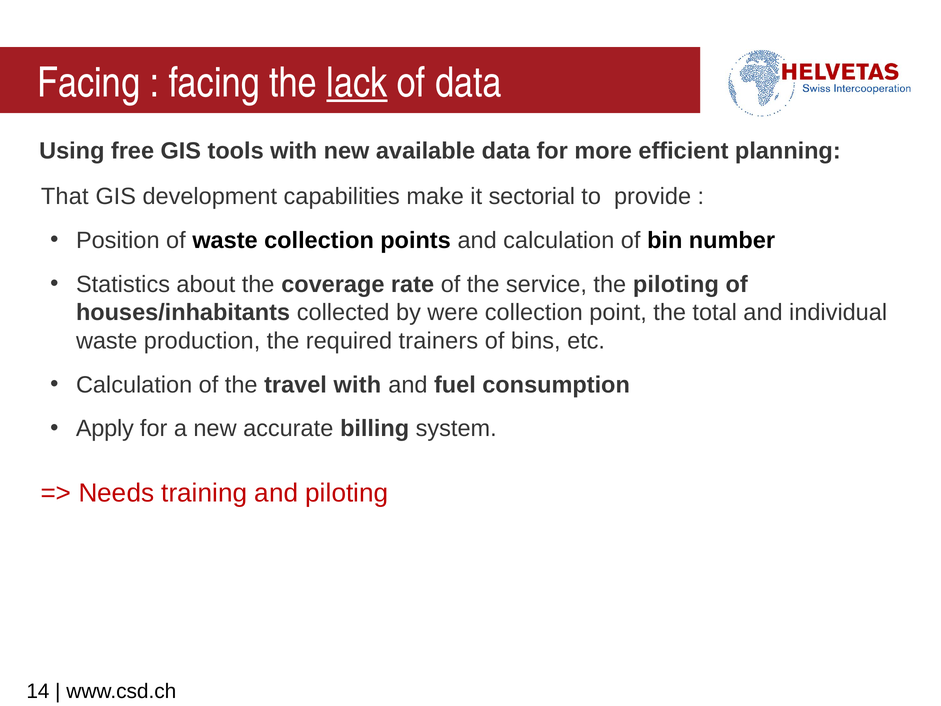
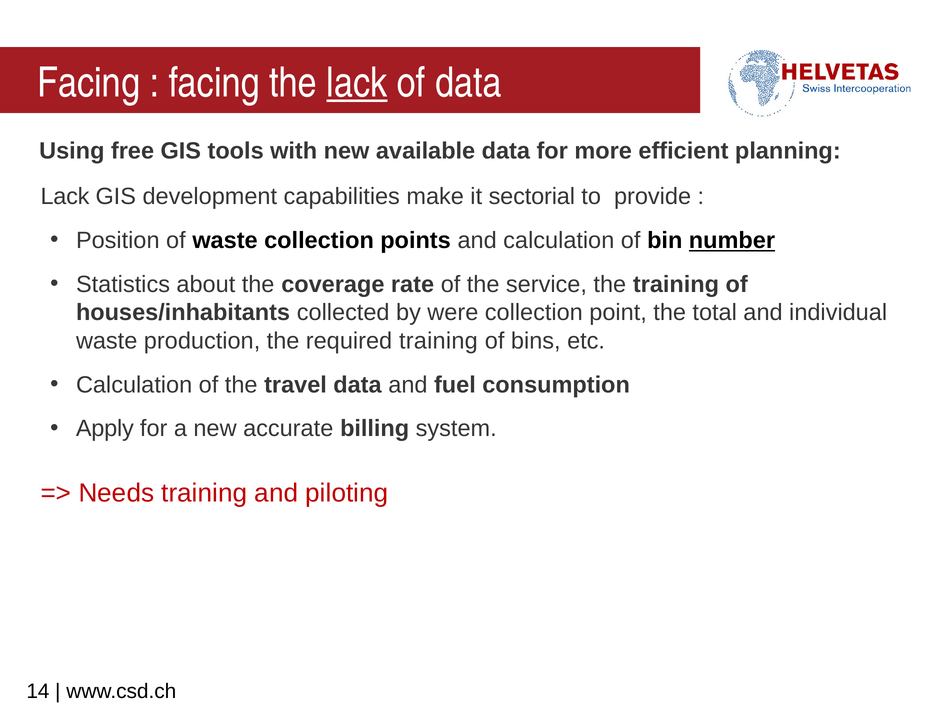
That: That -> Lack (65, 196)
number underline: none -> present (732, 240)
the piloting: piloting -> training (676, 284)
required trainers: trainers -> training (438, 341)
travel with: with -> data (357, 385)
